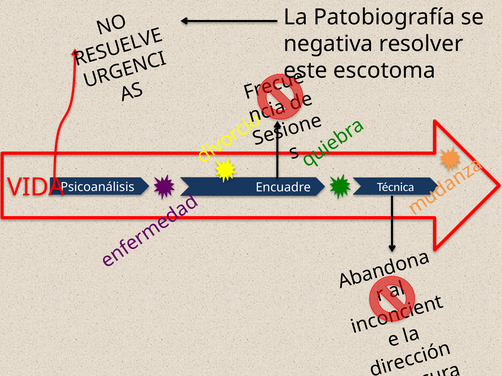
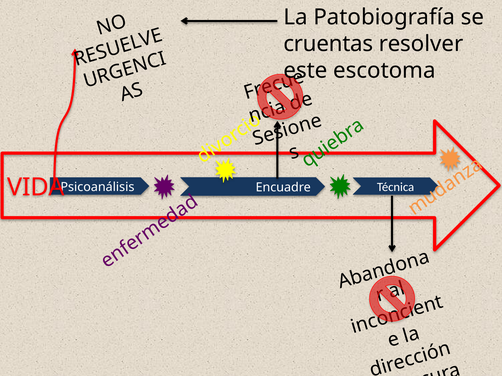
negativa: negativa -> cruentas (328, 44)
